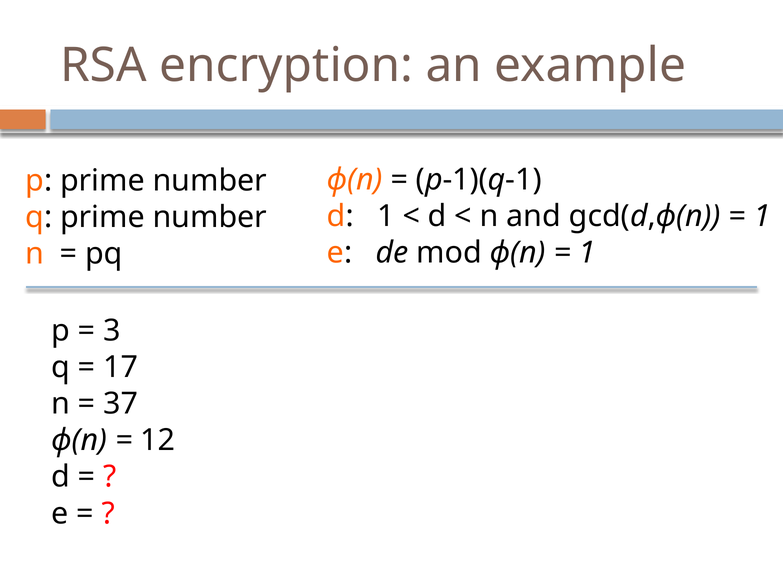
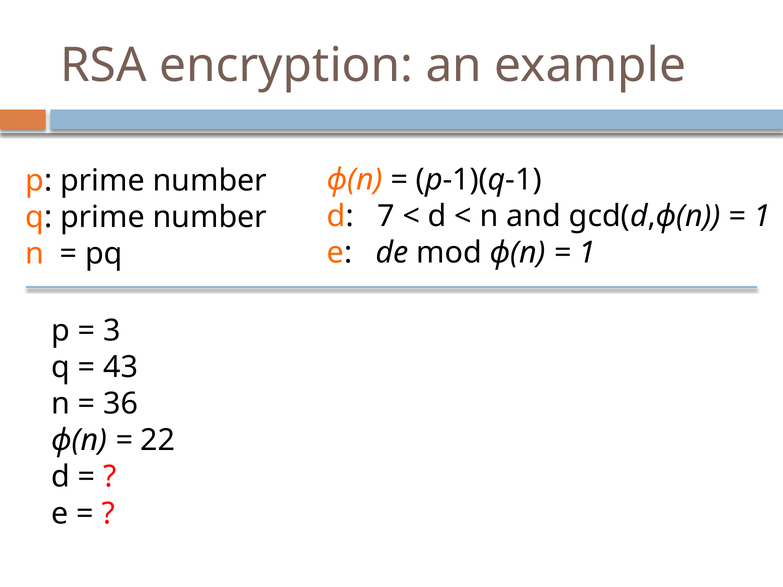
d 1: 1 -> 7 (386, 216)
17: 17 -> 43 (121, 367)
37: 37 -> 36 (121, 404)
12: 12 -> 22 (158, 441)
